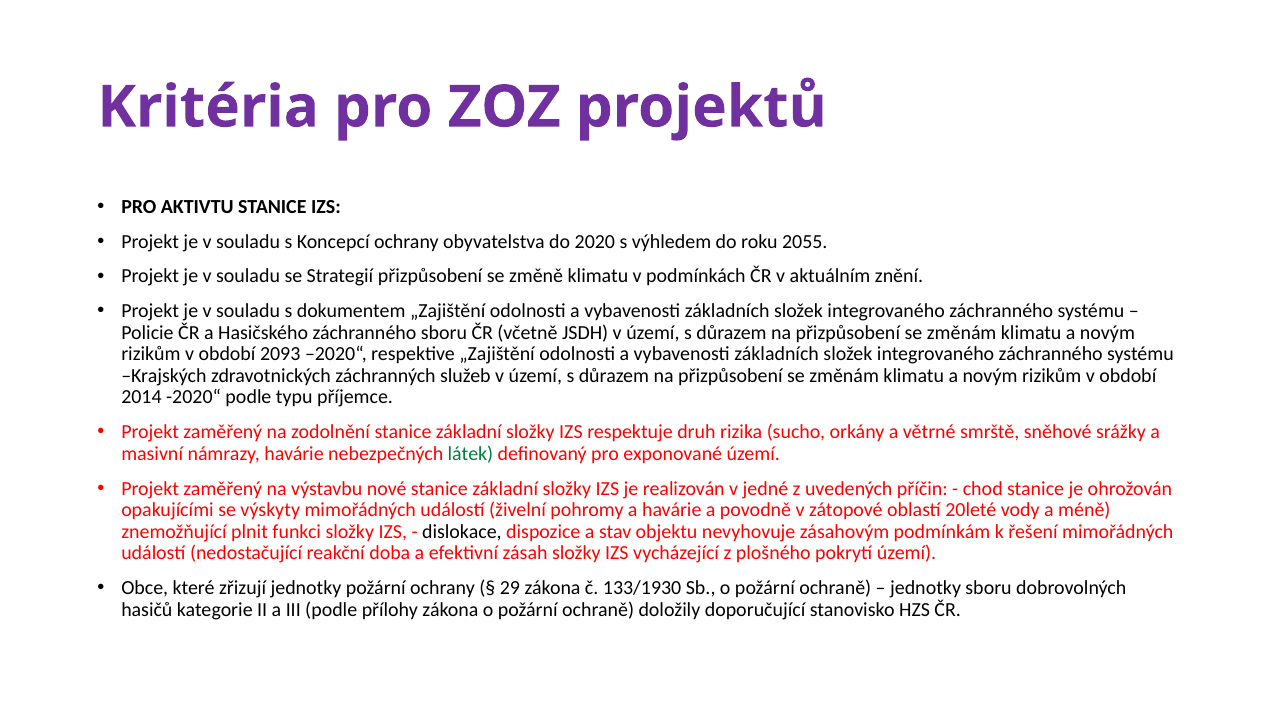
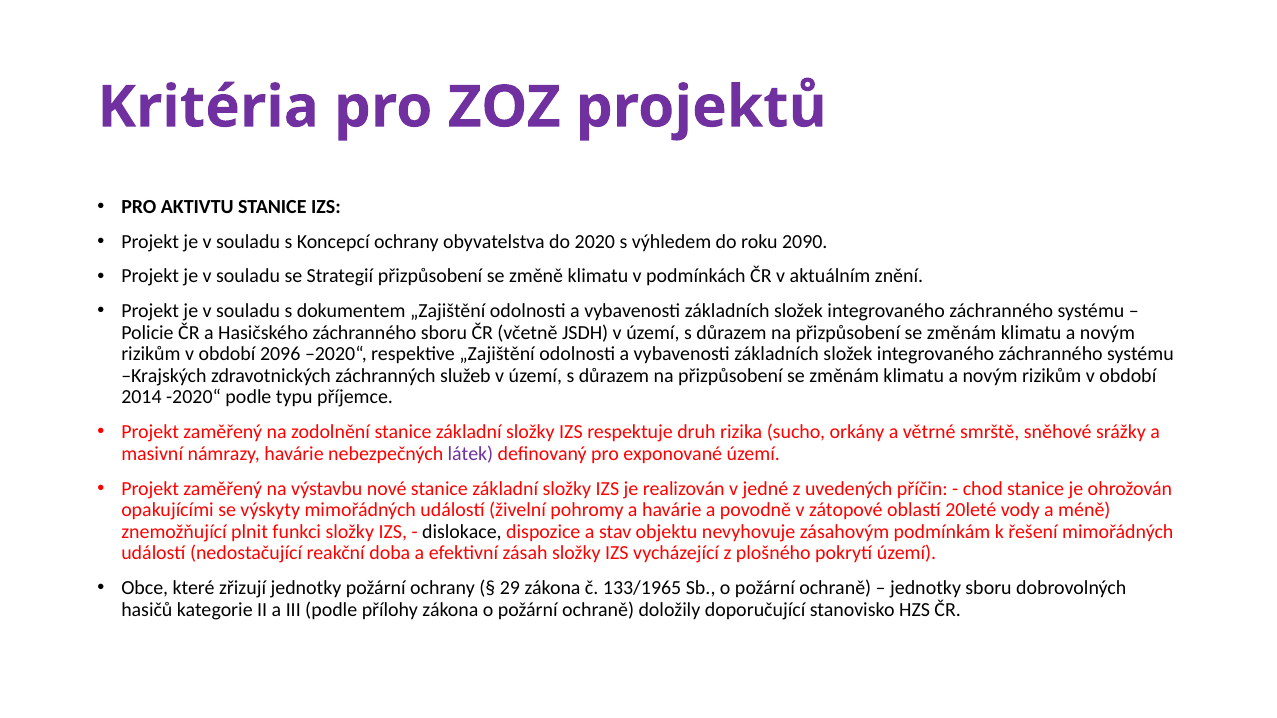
2055: 2055 -> 2090 (805, 242)
2093: 2093 -> 2096 (280, 354)
látek colour: green -> purple (470, 454)
133/1930: 133/1930 -> 133/1965 (642, 588)
